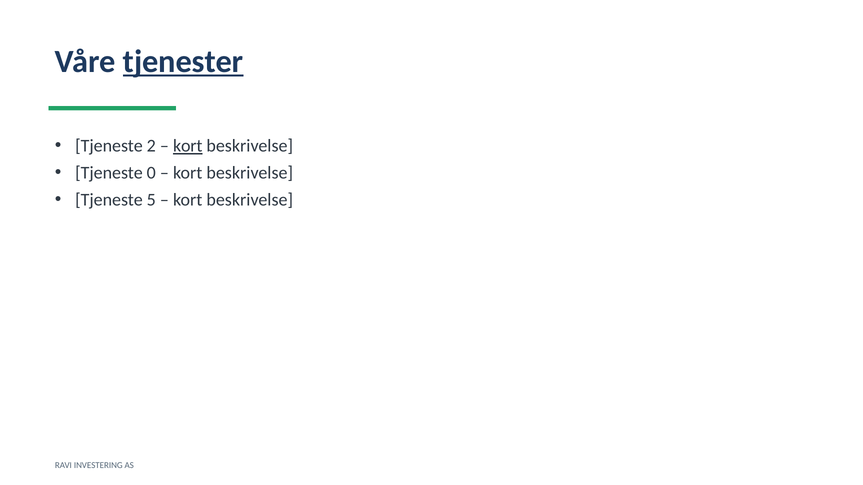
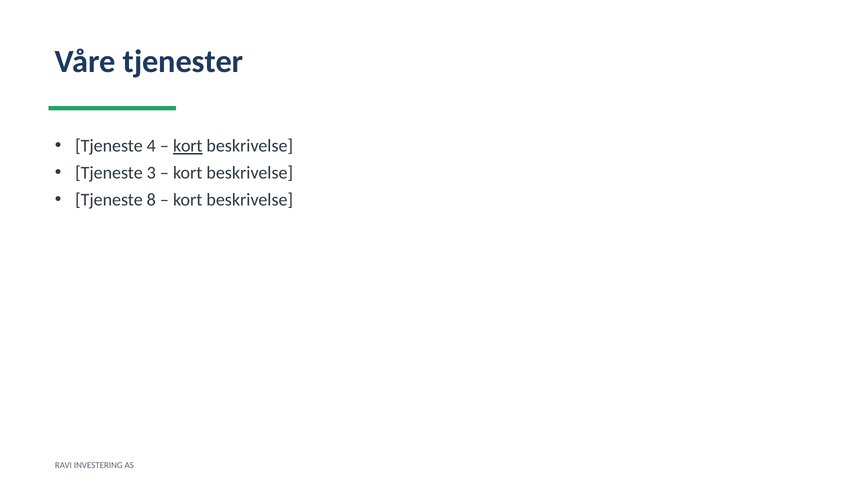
tjenester underline: present -> none (183, 62)
2: 2 -> 4 (151, 146)
0: 0 -> 3 (151, 173)
5: 5 -> 8 (151, 200)
